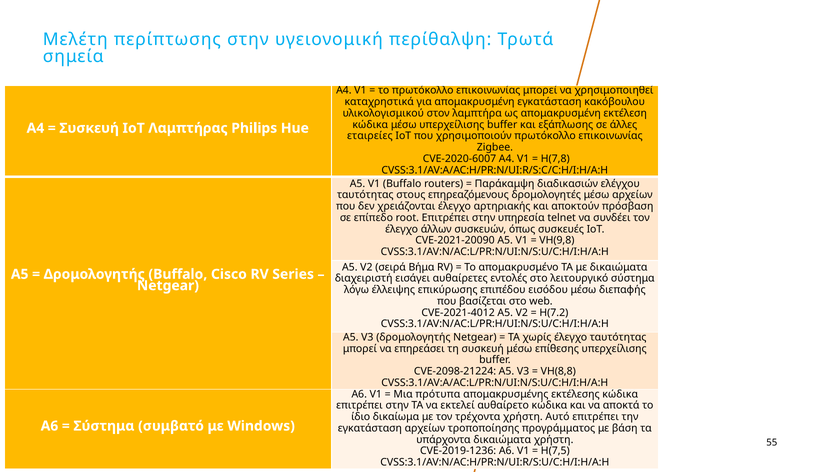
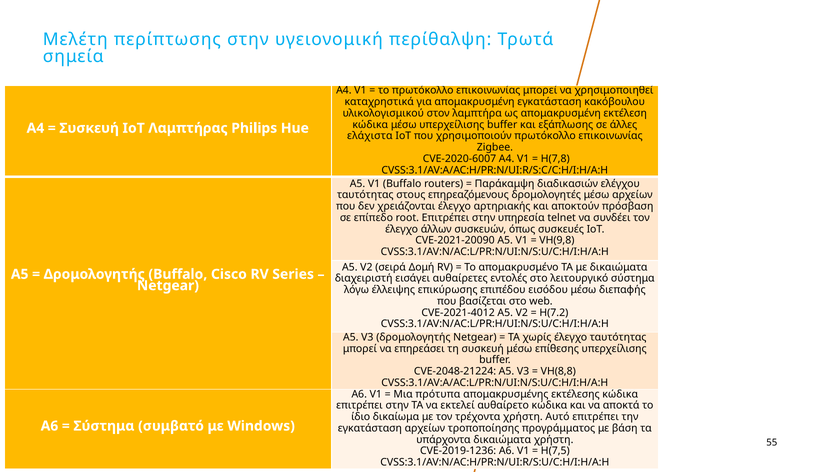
εταιρείες: εταιρείες -> ελάχιστα (370, 136)
Βήμα: Βήμα -> Δομή (421, 267)
CVE-2098-21224: CVE-2098-21224 -> CVE-2048-21224 (455, 371)
